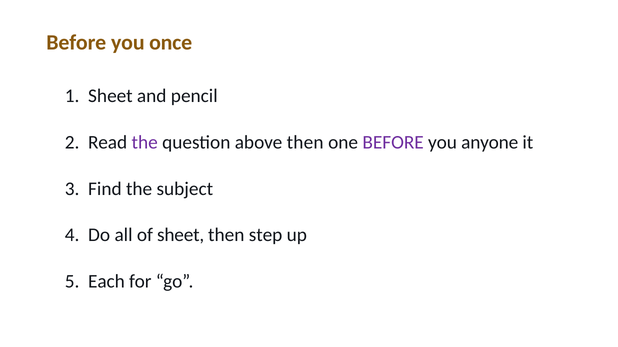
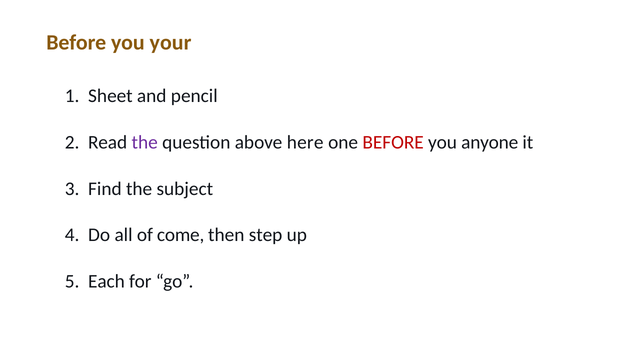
once: once -> your (171, 42)
above then: then -> here (305, 143)
BEFORE colour: purple -> red (393, 143)
of sheet: sheet -> come (181, 235)
